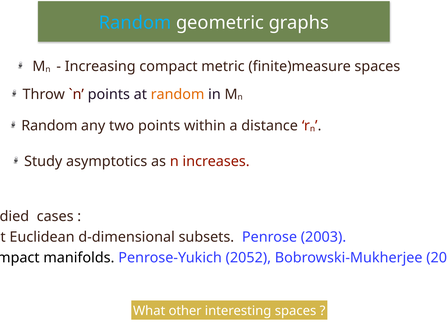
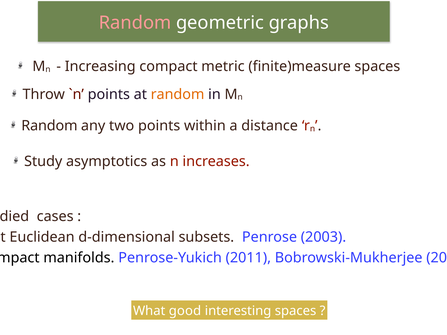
Random colour: light blue -> pink (135, 23)
2052: 2052 -> 2011 (248, 258)
other: other -> good (185, 311)
